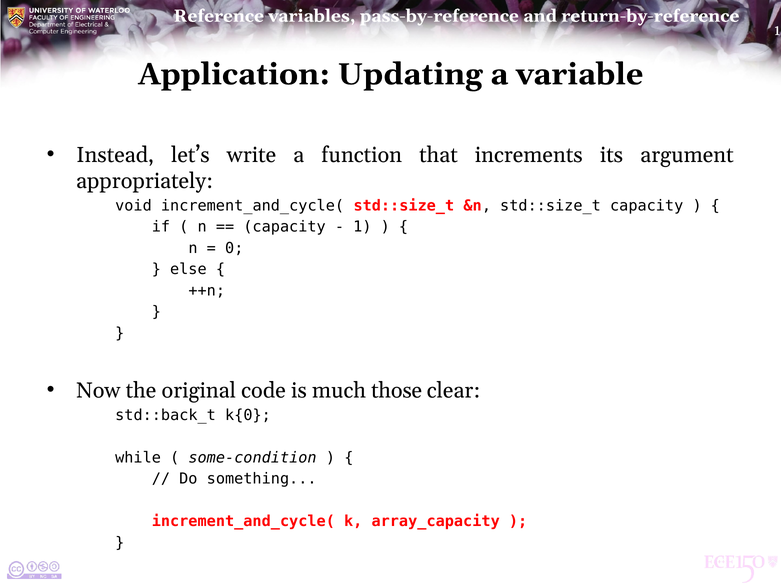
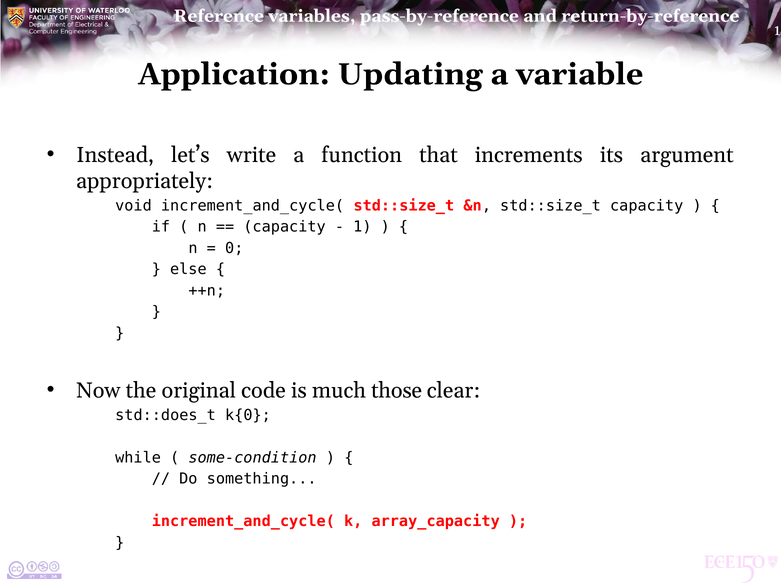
std::back_t: std::back_t -> std::does_t (166, 416)
